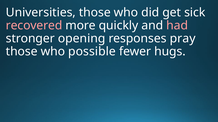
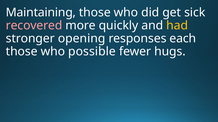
Universities: Universities -> Maintaining (41, 13)
had colour: pink -> yellow (177, 26)
pray: pray -> each (183, 39)
